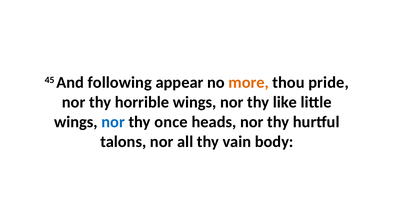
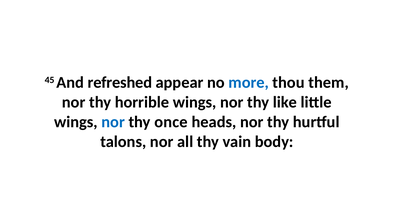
following: following -> refreshed (120, 82)
more colour: orange -> blue (249, 82)
pride: pride -> them (329, 82)
